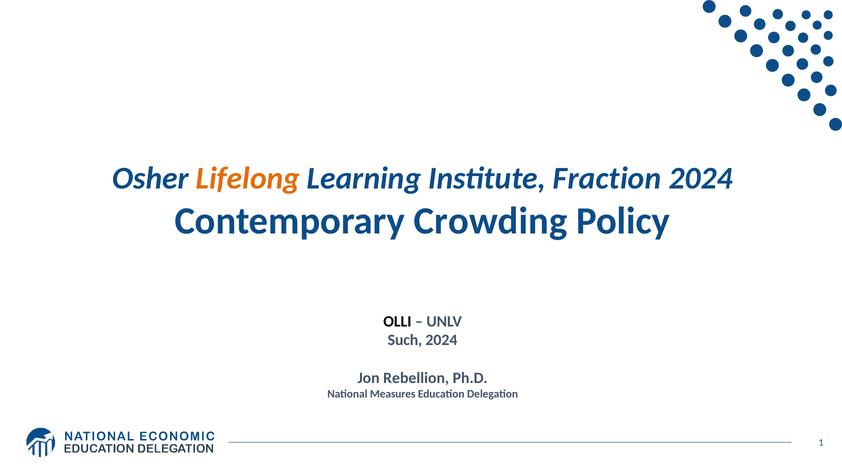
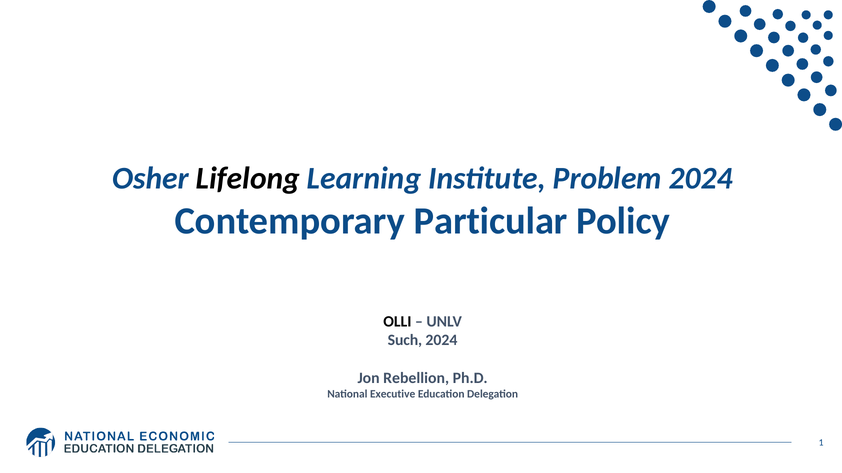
Lifelong colour: orange -> black (248, 179)
Fraction: Fraction -> Problem (607, 179)
Crowding: Crowding -> Particular (491, 221)
Measures: Measures -> Executive (393, 395)
